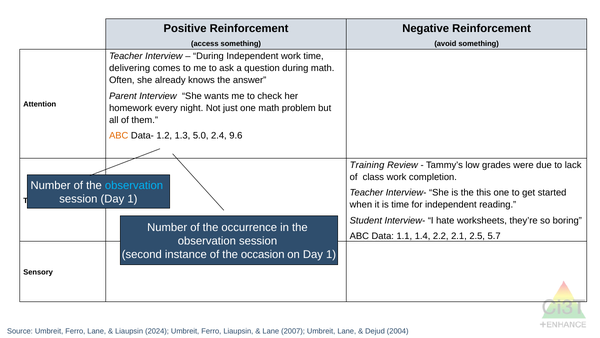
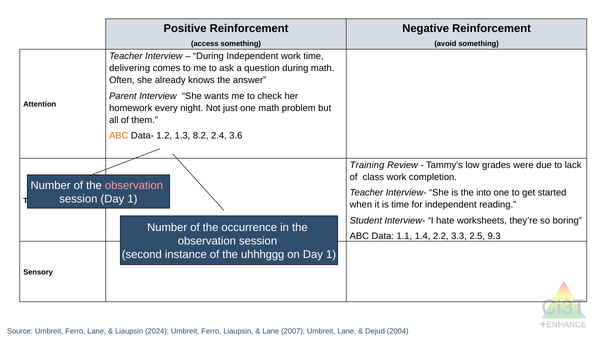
5.0: 5.0 -> 8.2 (201, 135)
9.6: 9.6 -> 3.6 (236, 135)
observation colour: light blue -> pink (134, 185)
this: this -> into (484, 193)
2.1: 2.1 -> 3.3 (459, 236)
5.7: 5.7 -> 9.3 (494, 236)
occasion: occasion -> uhhhggg (263, 254)
